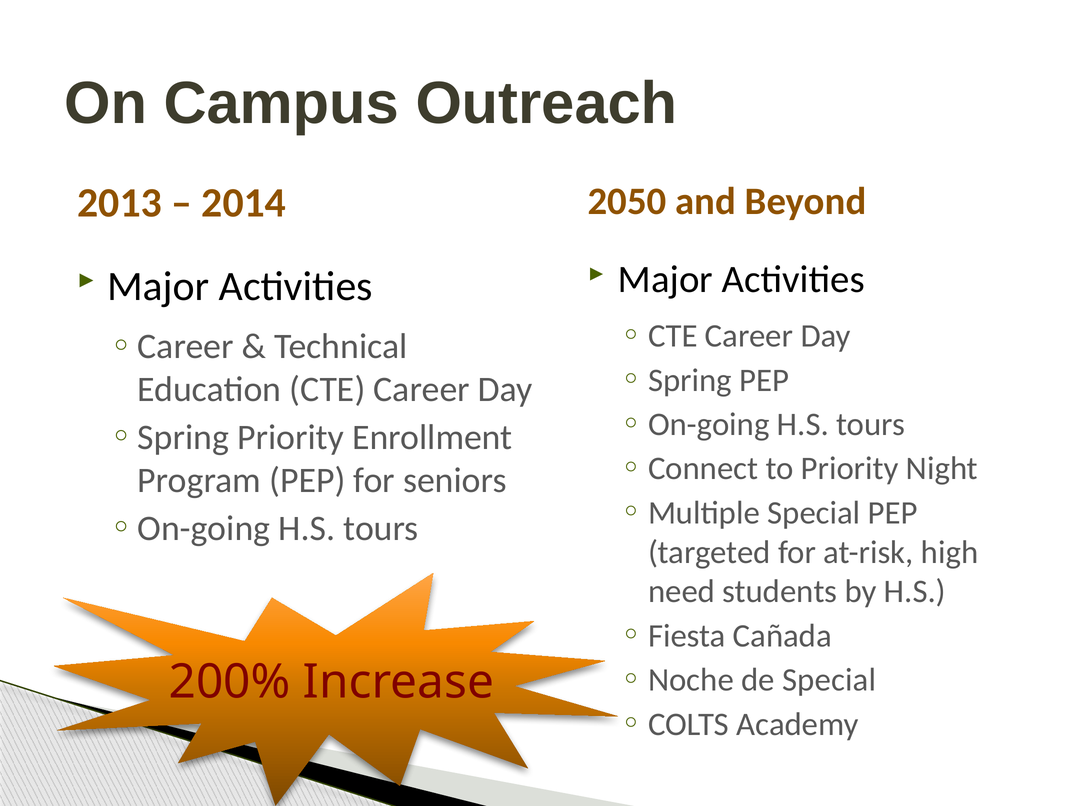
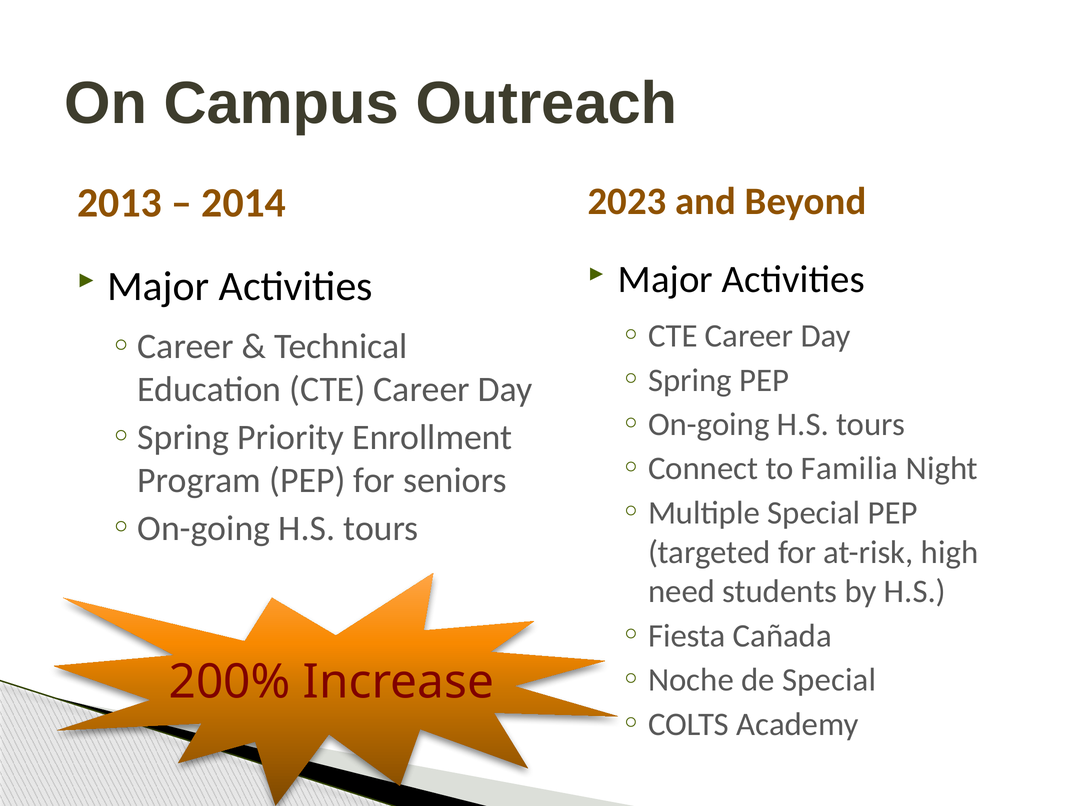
2050: 2050 -> 2023 (627, 202)
to Priority: Priority -> Familia (850, 469)
